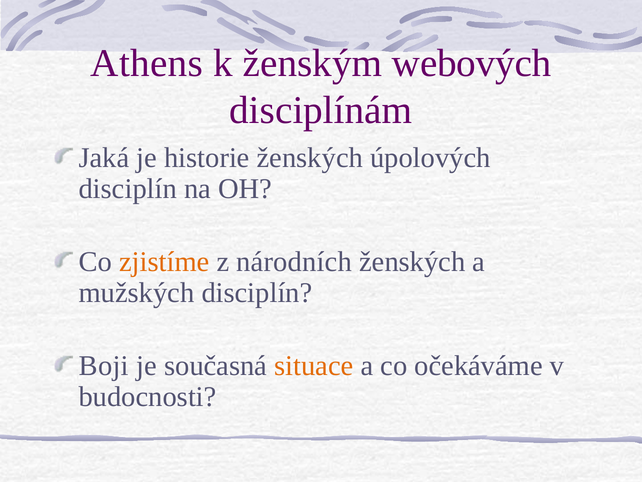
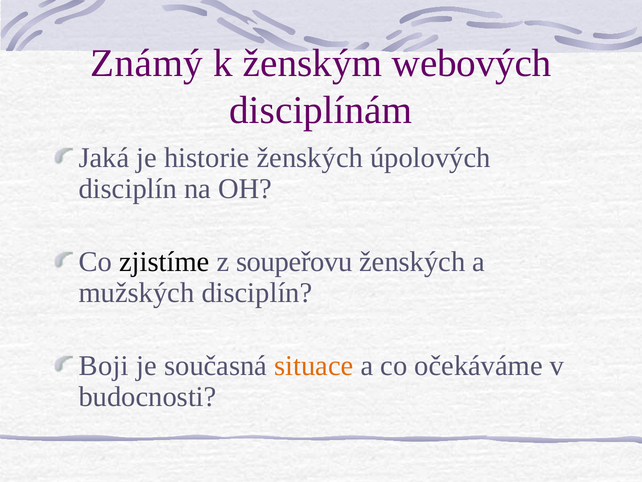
Athens: Athens -> Známý (147, 63)
zjistíme colour: orange -> black (164, 261)
národních: národních -> soupeřovu (294, 261)
